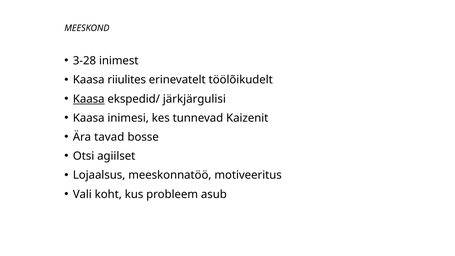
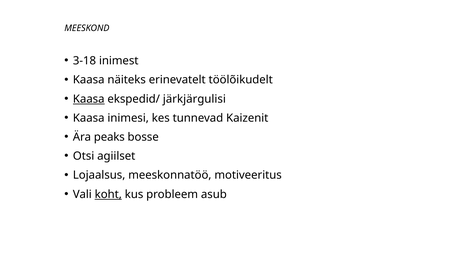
3-28: 3-28 -> 3-18 (84, 61)
riiulites: riiulites -> näiteks (127, 80)
tavad: tavad -> peaks (109, 137)
koht underline: none -> present (108, 194)
